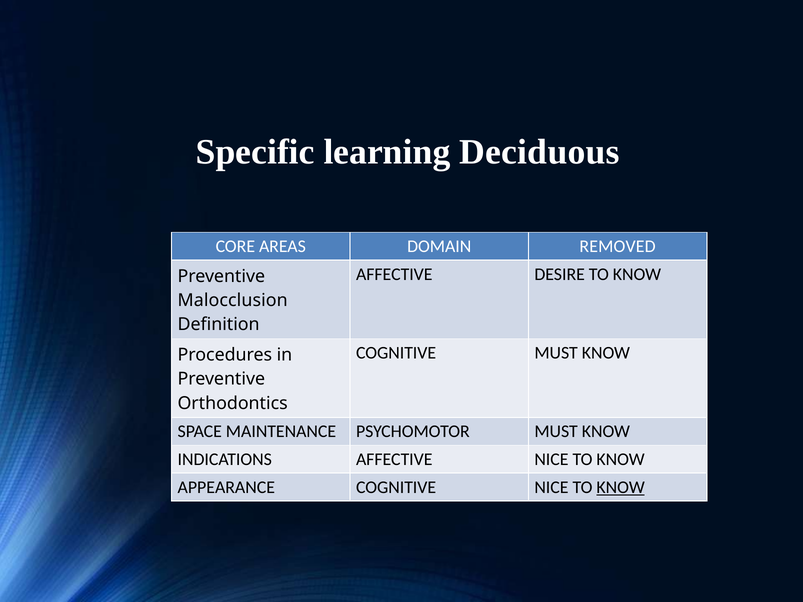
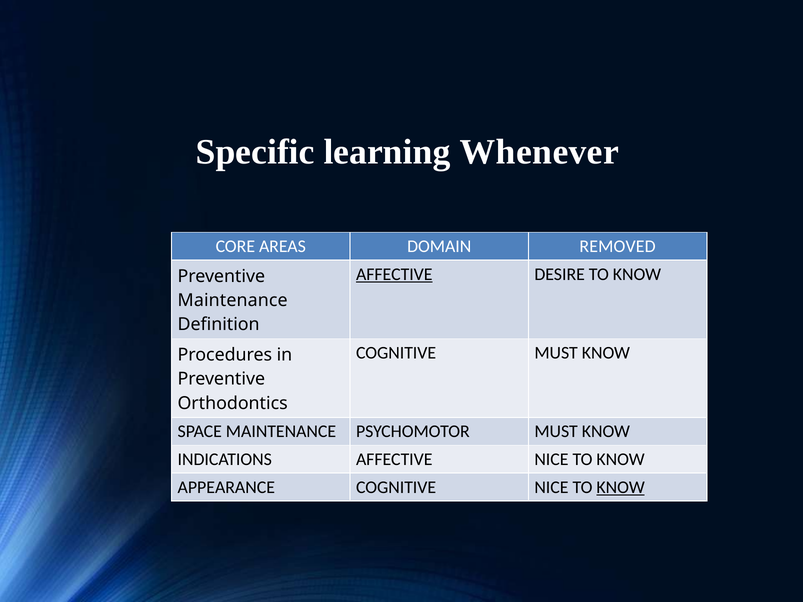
Deciduous: Deciduous -> Whenever (539, 152)
AFFECTIVE underline: none -> present (394, 274)
Malocclusion: Malocclusion -> Maintenance (233, 301)
